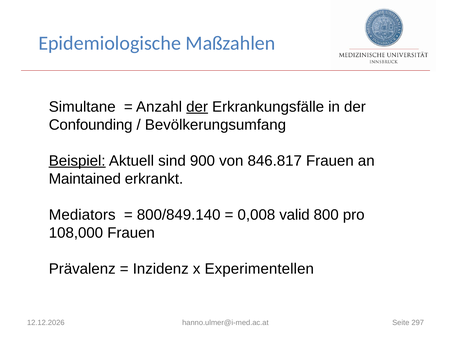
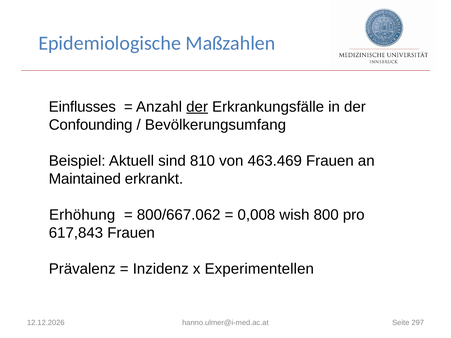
Simultane: Simultane -> Einflusses (82, 107)
Beispiel underline: present -> none (77, 161)
900: 900 -> 810 (202, 161)
846.817: 846.817 -> 463.469 (275, 161)
Mediators: Mediators -> Erhöhung (82, 215)
800/849.140: 800/849.140 -> 800/667.062 (179, 215)
valid: valid -> wish (294, 215)
108,000: 108,000 -> 617,843 (76, 233)
